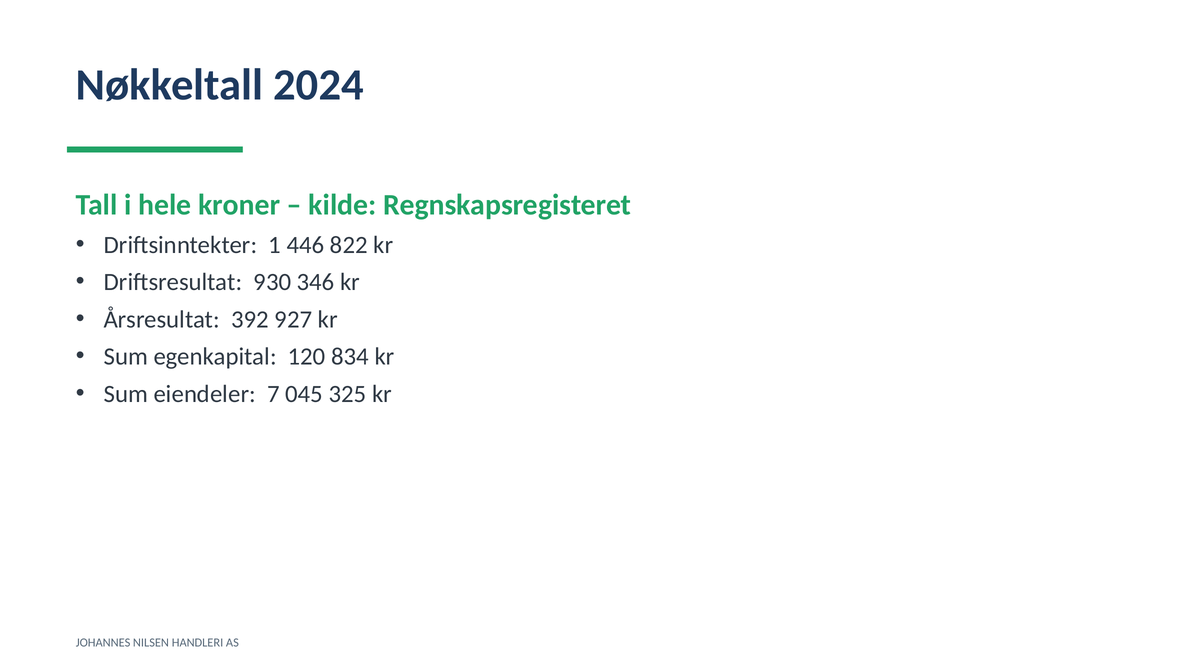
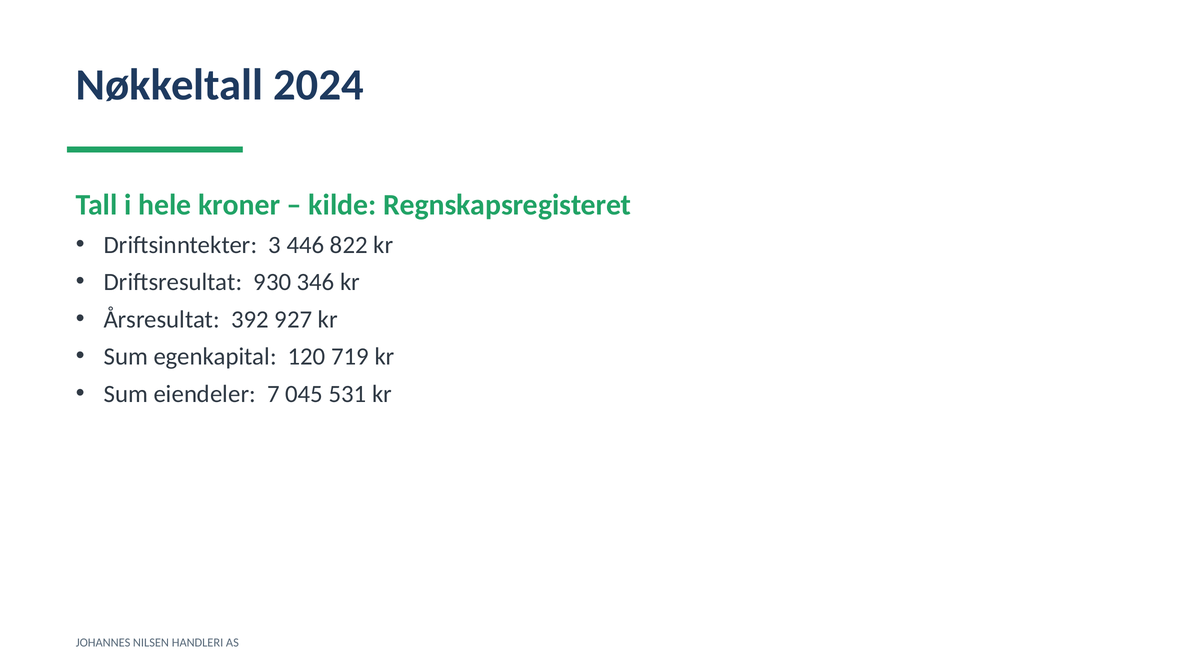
1: 1 -> 3 (275, 245)
834: 834 -> 719 (350, 357)
325: 325 -> 531 (347, 394)
